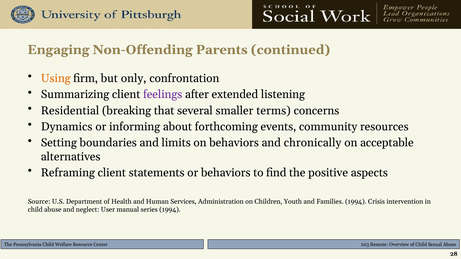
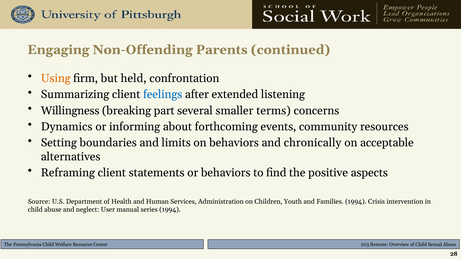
only: only -> held (134, 78)
feelings colour: purple -> blue (163, 95)
Residential: Residential -> Willingness (70, 111)
that: that -> part (164, 111)
